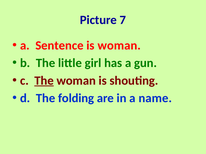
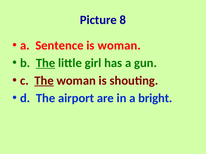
7: 7 -> 8 (123, 20)
The underline: none -> present (46, 63)
folding: folding -> airport (76, 98)
name: name -> bright (155, 98)
